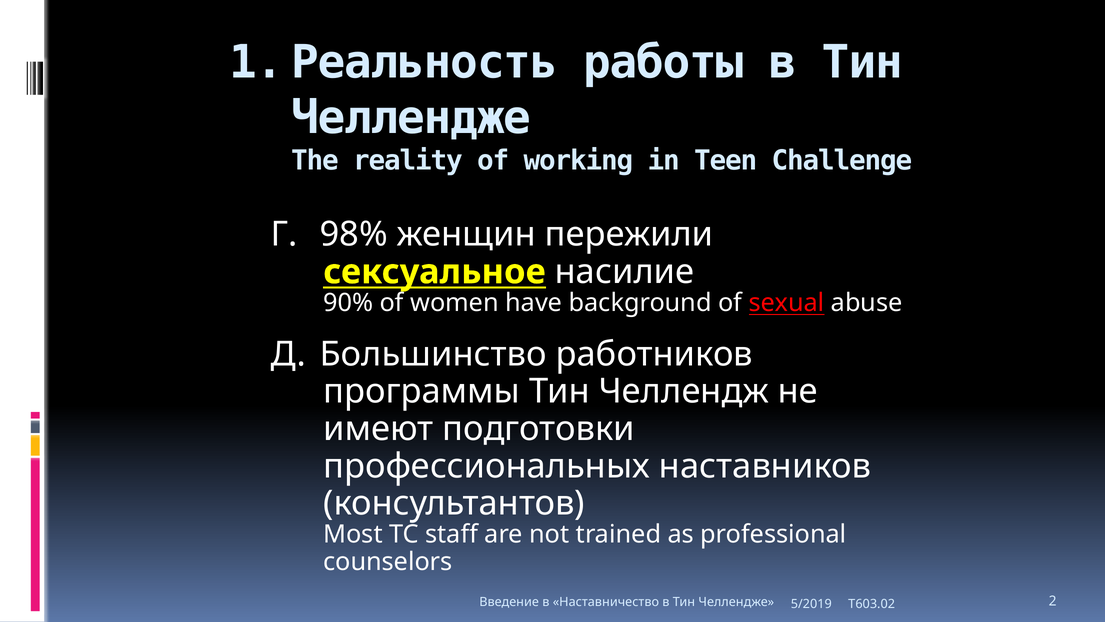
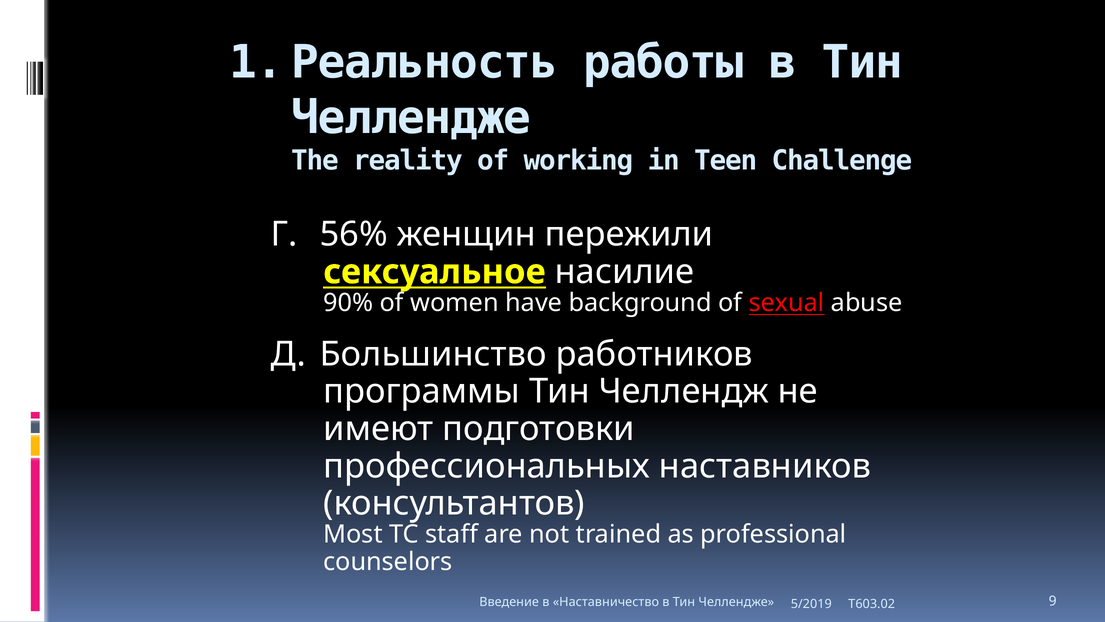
98%: 98% -> 56% (354, 234)
2: 2 -> 9 (1053, 601)
